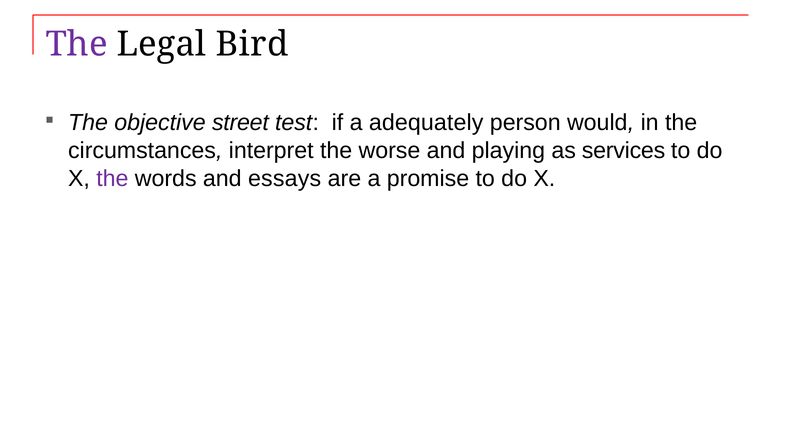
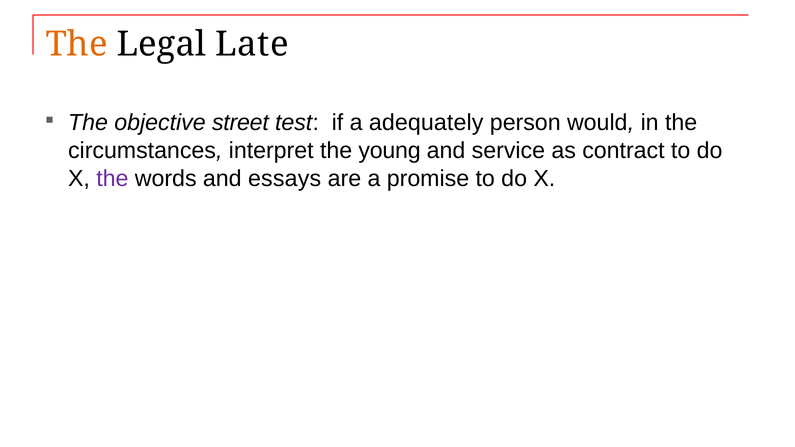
The colour: purple -> orange (77, 44)
Bird: Bird -> Late (252, 44)
worse: worse -> young (390, 151)
playing: playing -> service (508, 151)
services: services -> contract (623, 151)
